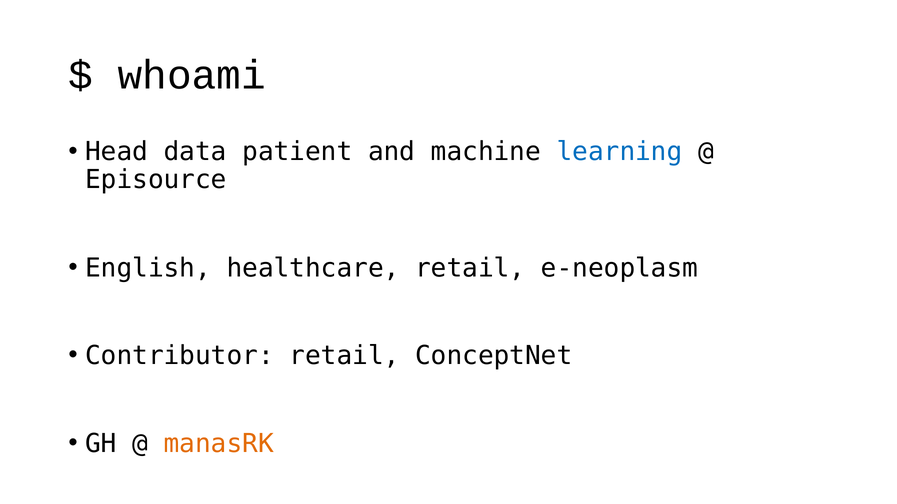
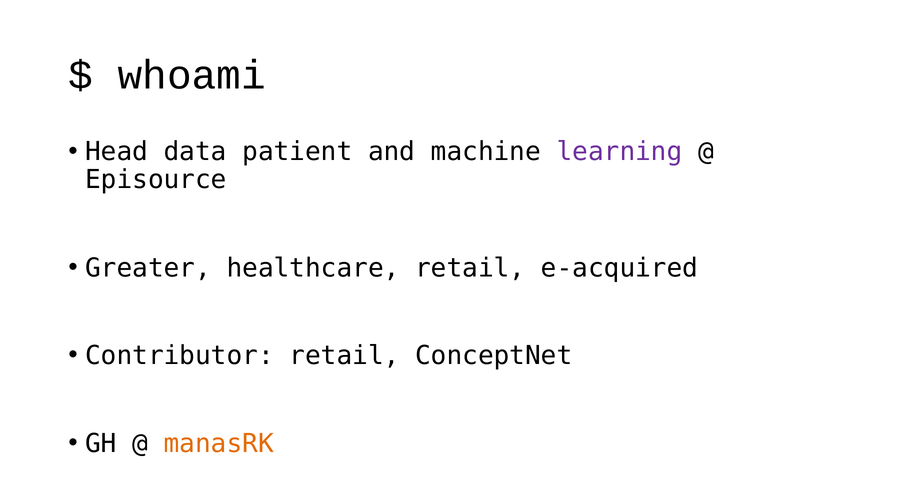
learning colour: blue -> purple (620, 152)
English: English -> Greater (148, 268)
e-neoplasm: e-neoplasm -> e-acquired (620, 268)
